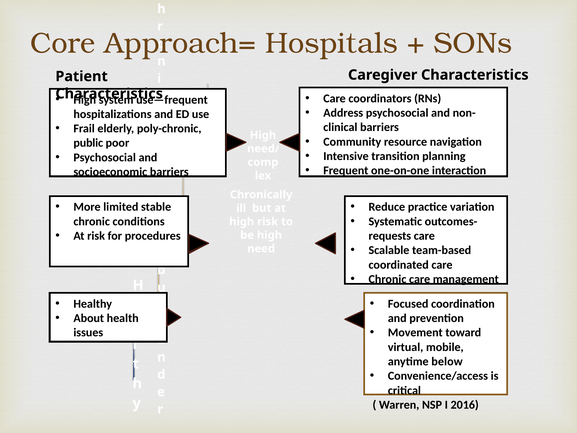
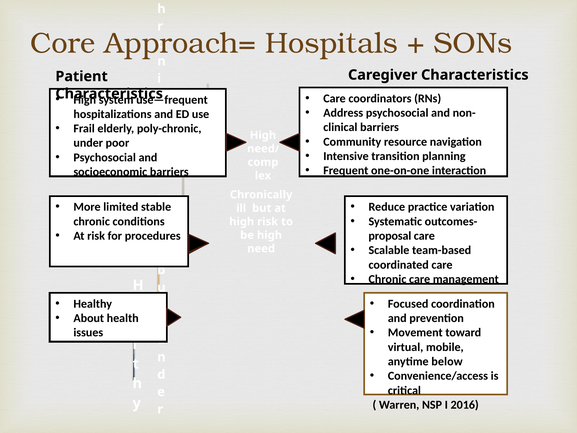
public: public -> under (88, 143)
requests: requests -> proposal (390, 236)
